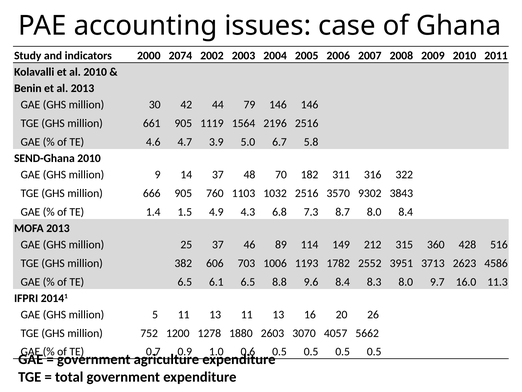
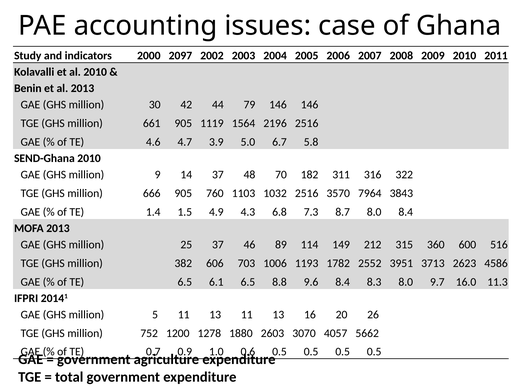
2074: 2074 -> 2097 (180, 56)
9302: 9302 -> 7964 (370, 193)
428: 428 -> 600 (467, 244)
